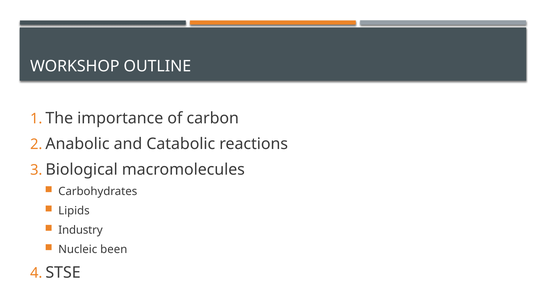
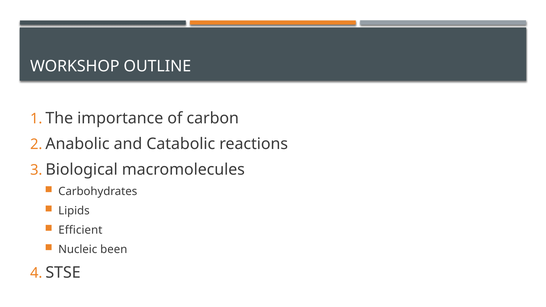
Industry: Industry -> Efficient (80, 230)
